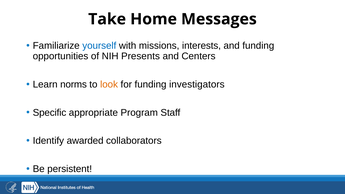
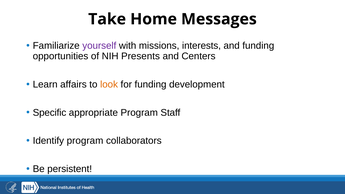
yourself colour: blue -> purple (99, 46)
norms: norms -> affairs (73, 84)
investigators: investigators -> development (197, 84)
Identify awarded: awarded -> program (85, 141)
